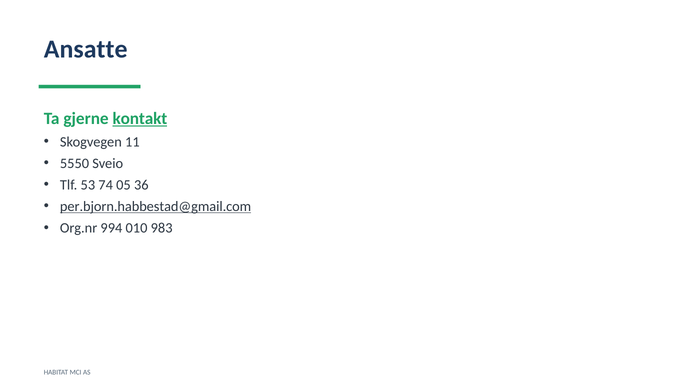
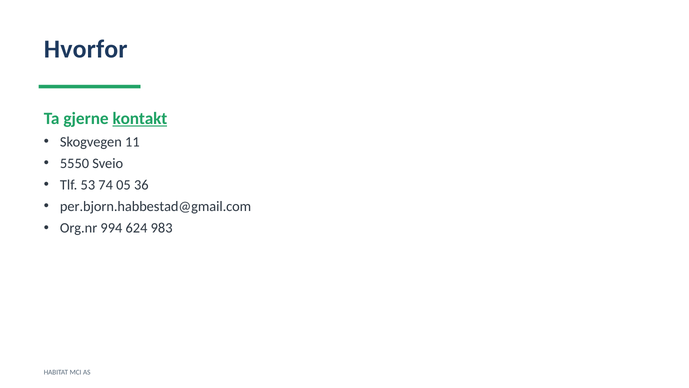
Ansatte: Ansatte -> Hvorfor (86, 49)
per.bjorn.habbestad@gmail.com underline: present -> none (156, 206)
010: 010 -> 624 (136, 228)
